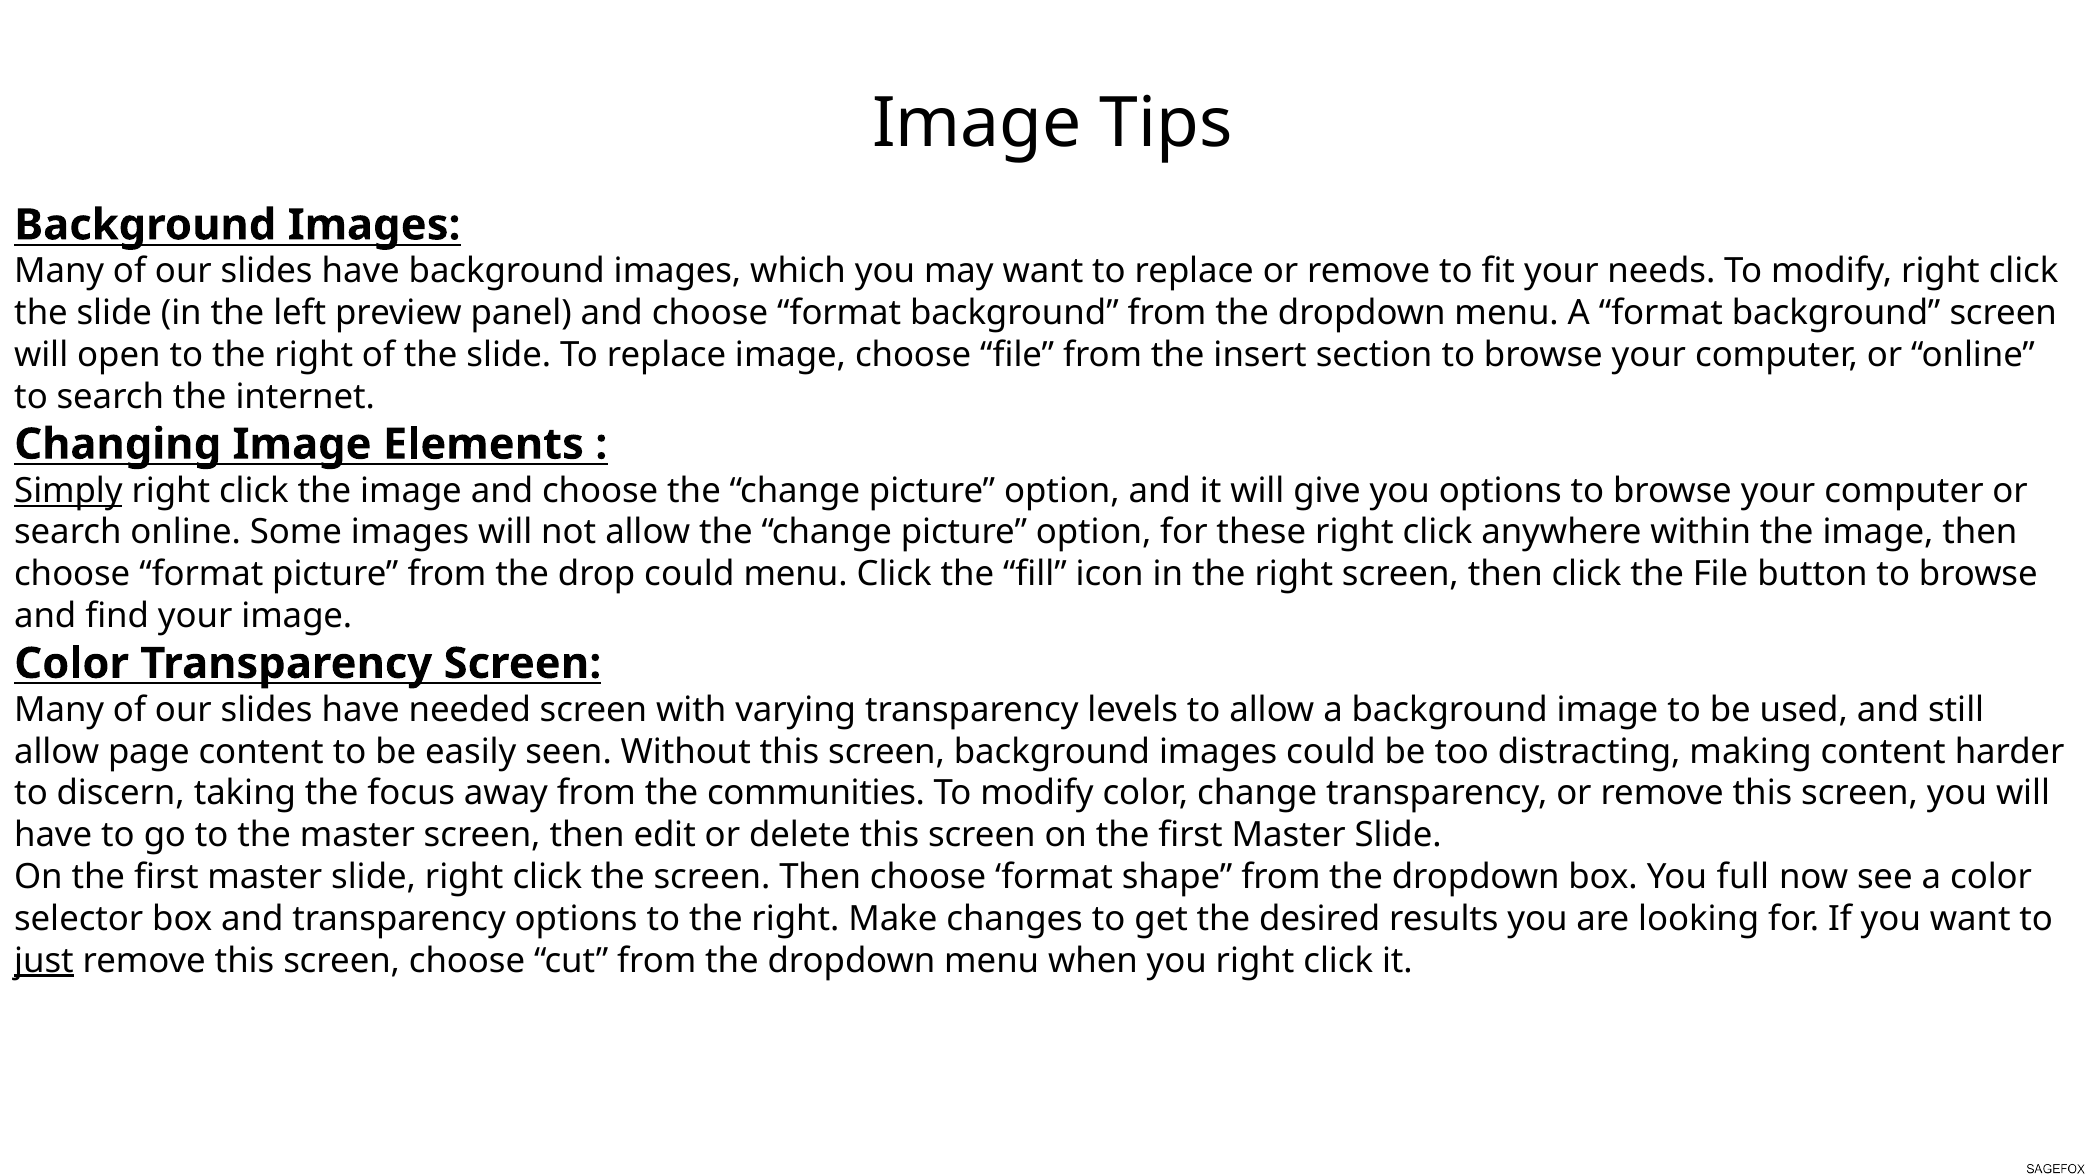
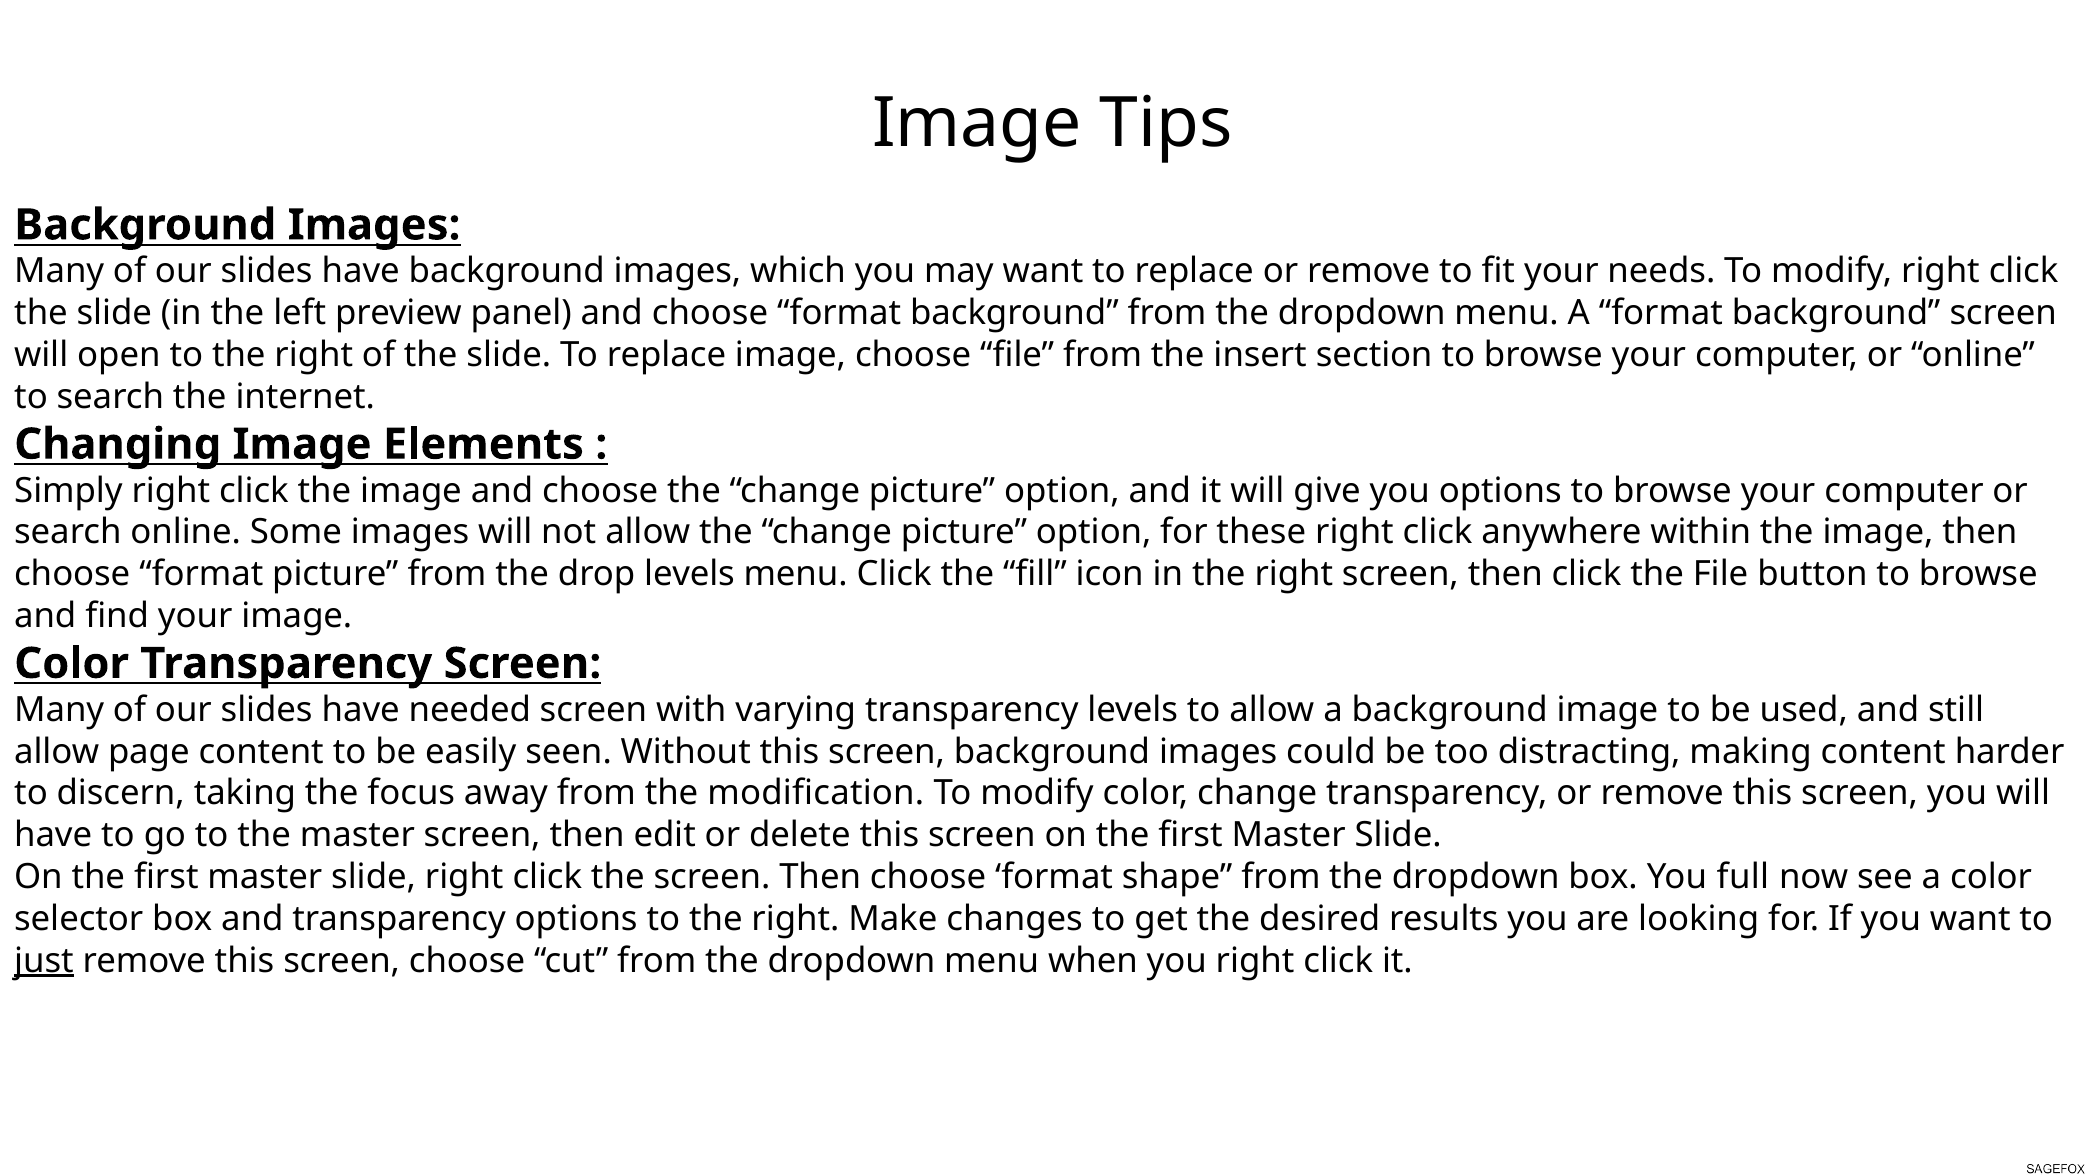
Simply underline: present -> none (68, 491)
drop could: could -> levels (689, 574)
communities: communities -> modification (816, 793)
